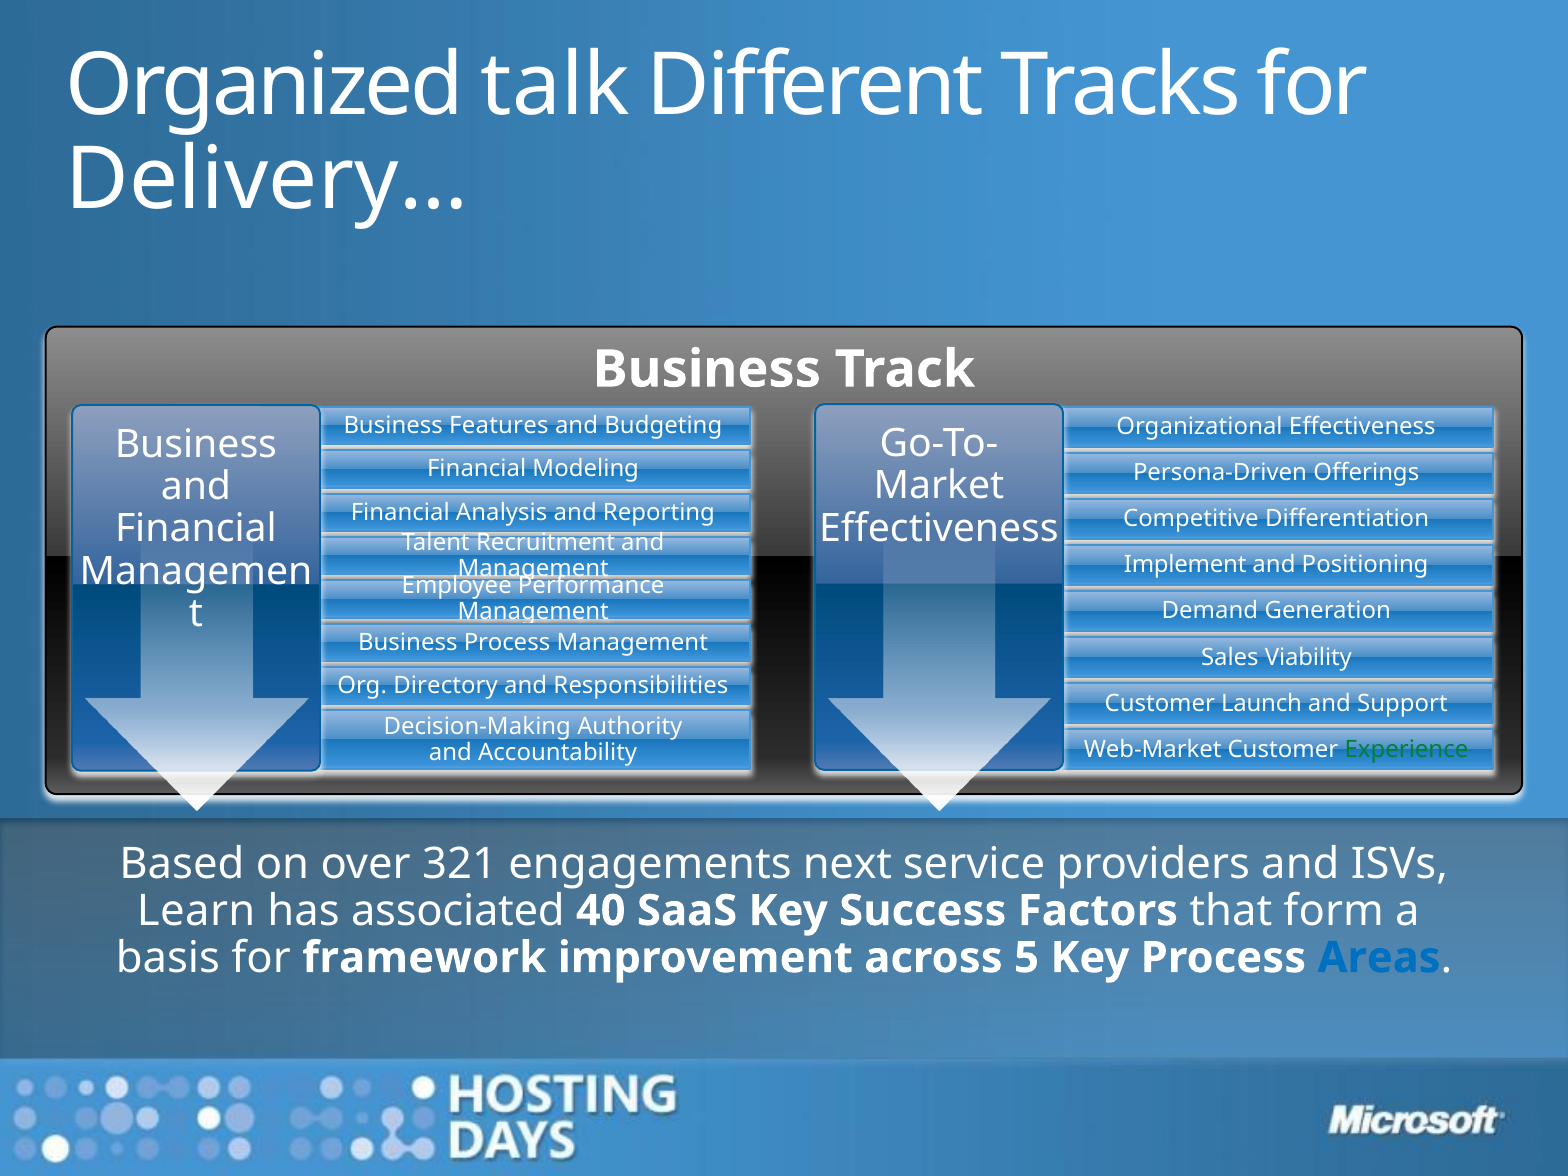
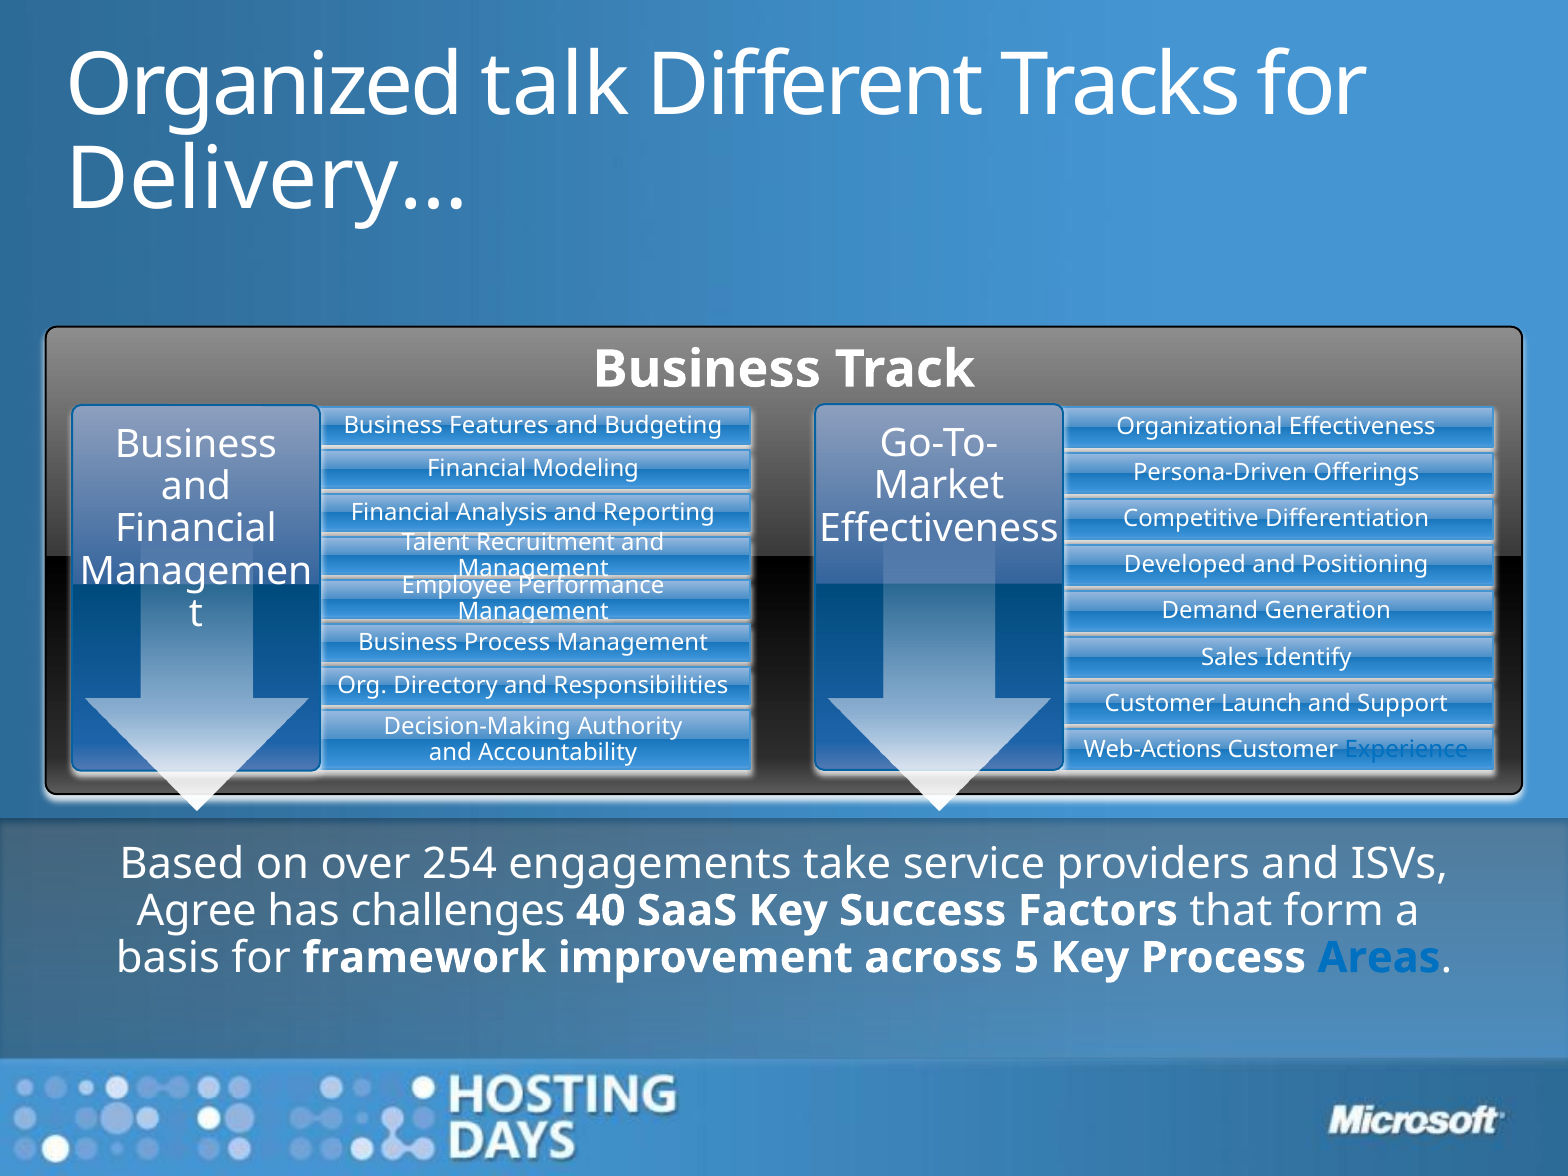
Implement: Implement -> Developed (1185, 565)
Viability: Viability -> Identify (1308, 657)
Web-Market: Web-Market -> Web-Actions (1153, 749)
Experience colour: green -> blue (1406, 749)
321: 321 -> 254 (460, 864)
next: next -> take (847, 864)
Learn: Learn -> Agree (197, 911)
associated: associated -> challenges (458, 911)
